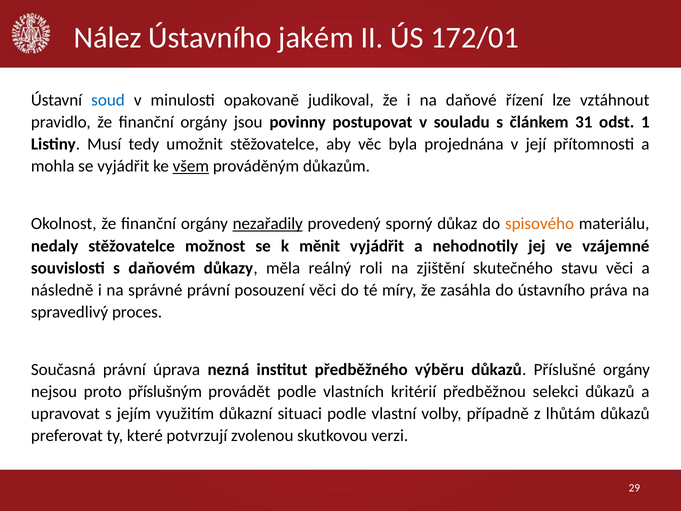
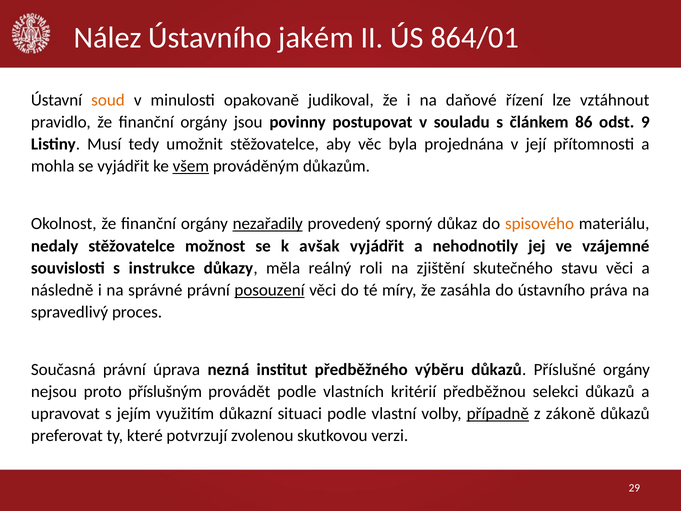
172/01: 172/01 -> 864/01 (475, 38)
soud colour: blue -> orange (108, 100)
31: 31 -> 86 (584, 122)
1: 1 -> 9 (645, 122)
měnit: měnit -> avšak (319, 246)
daňovém: daňovém -> instrukce (162, 268)
posouzení underline: none -> present (270, 290)
případně underline: none -> present (498, 413)
lhůtám: lhůtám -> zákoně (571, 413)
